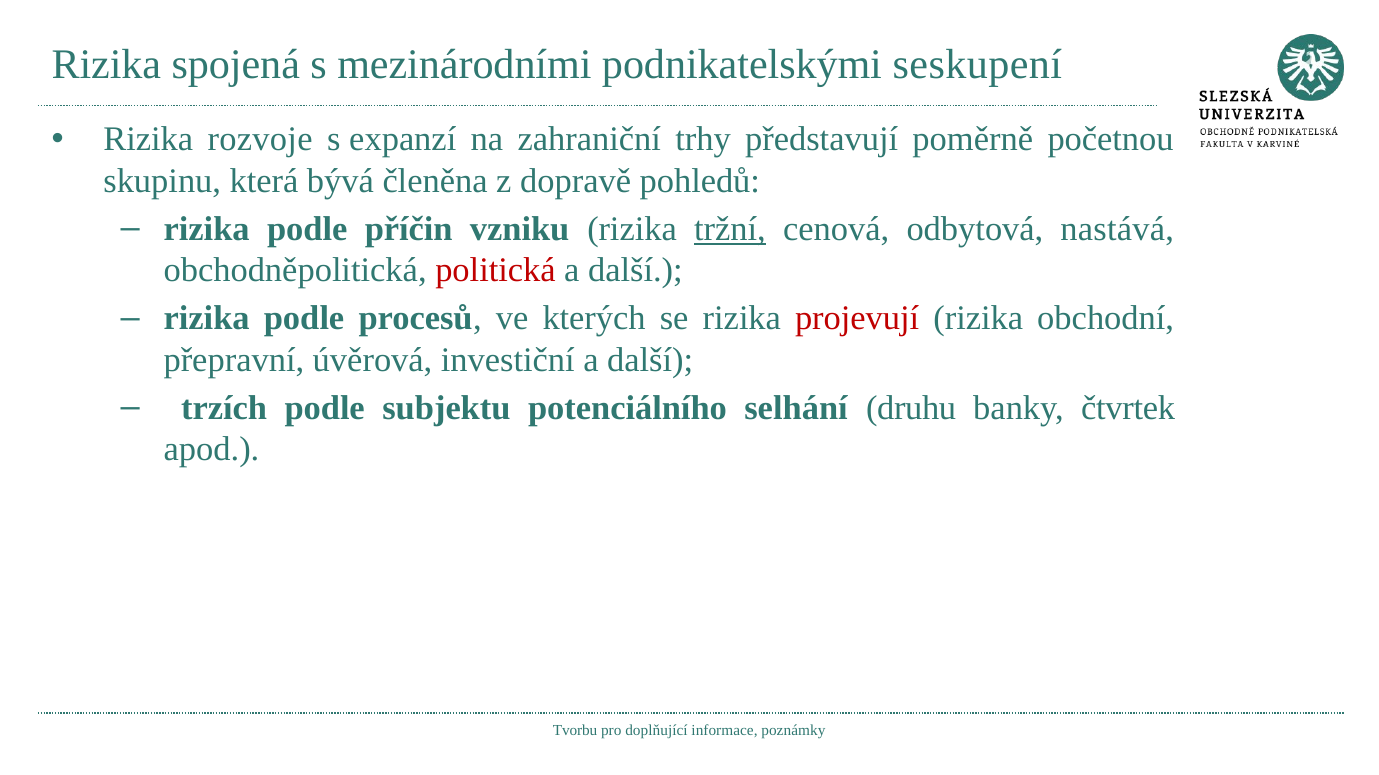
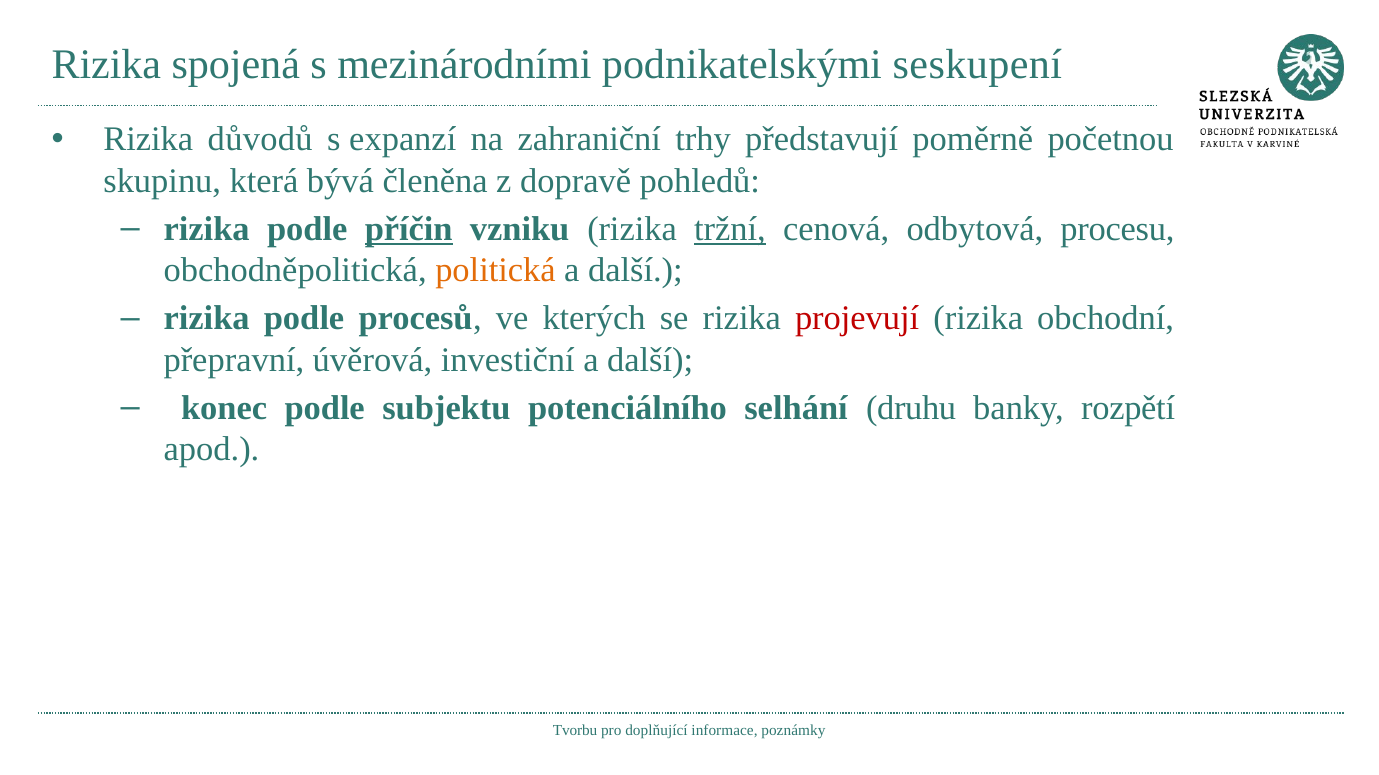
rozvoje: rozvoje -> důvodů (260, 140)
příčin underline: none -> present (409, 229)
nastává: nastává -> procesu (1117, 229)
politická colour: red -> orange (495, 271)
trzích: trzích -> konec (224, 409)
čtvrtek: čtvrtek -> rozpětí (1128, 409)
